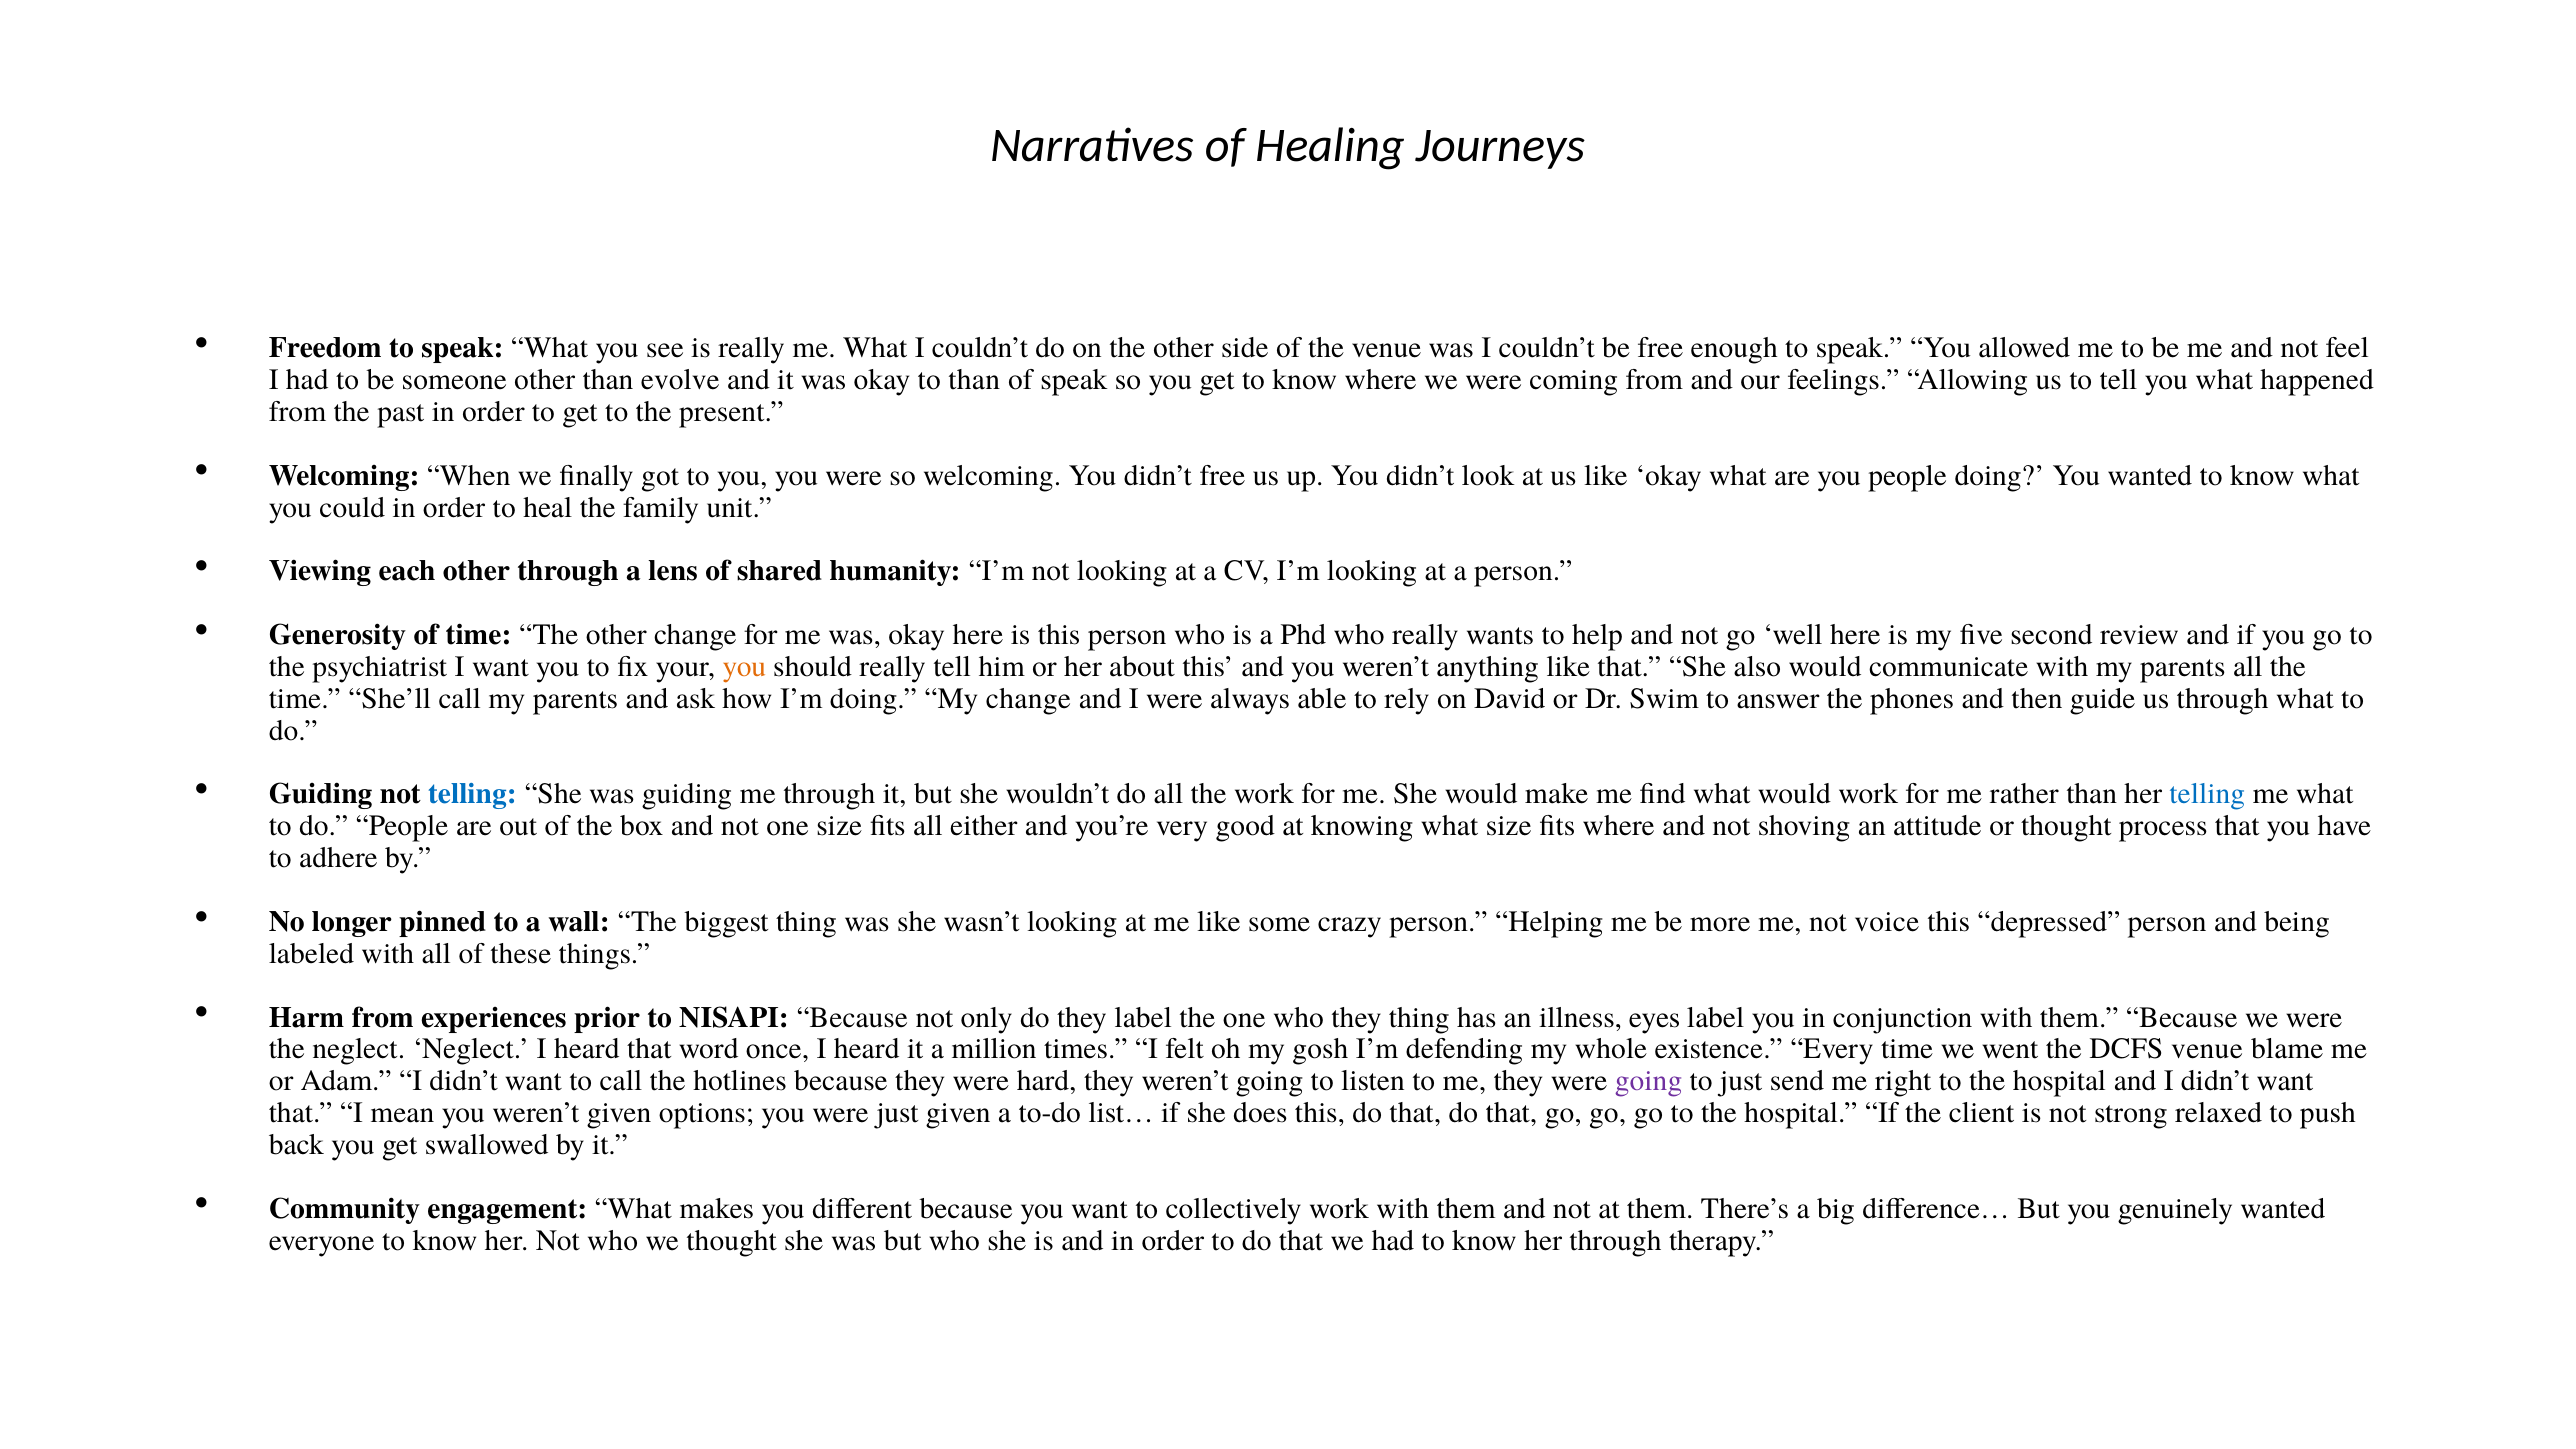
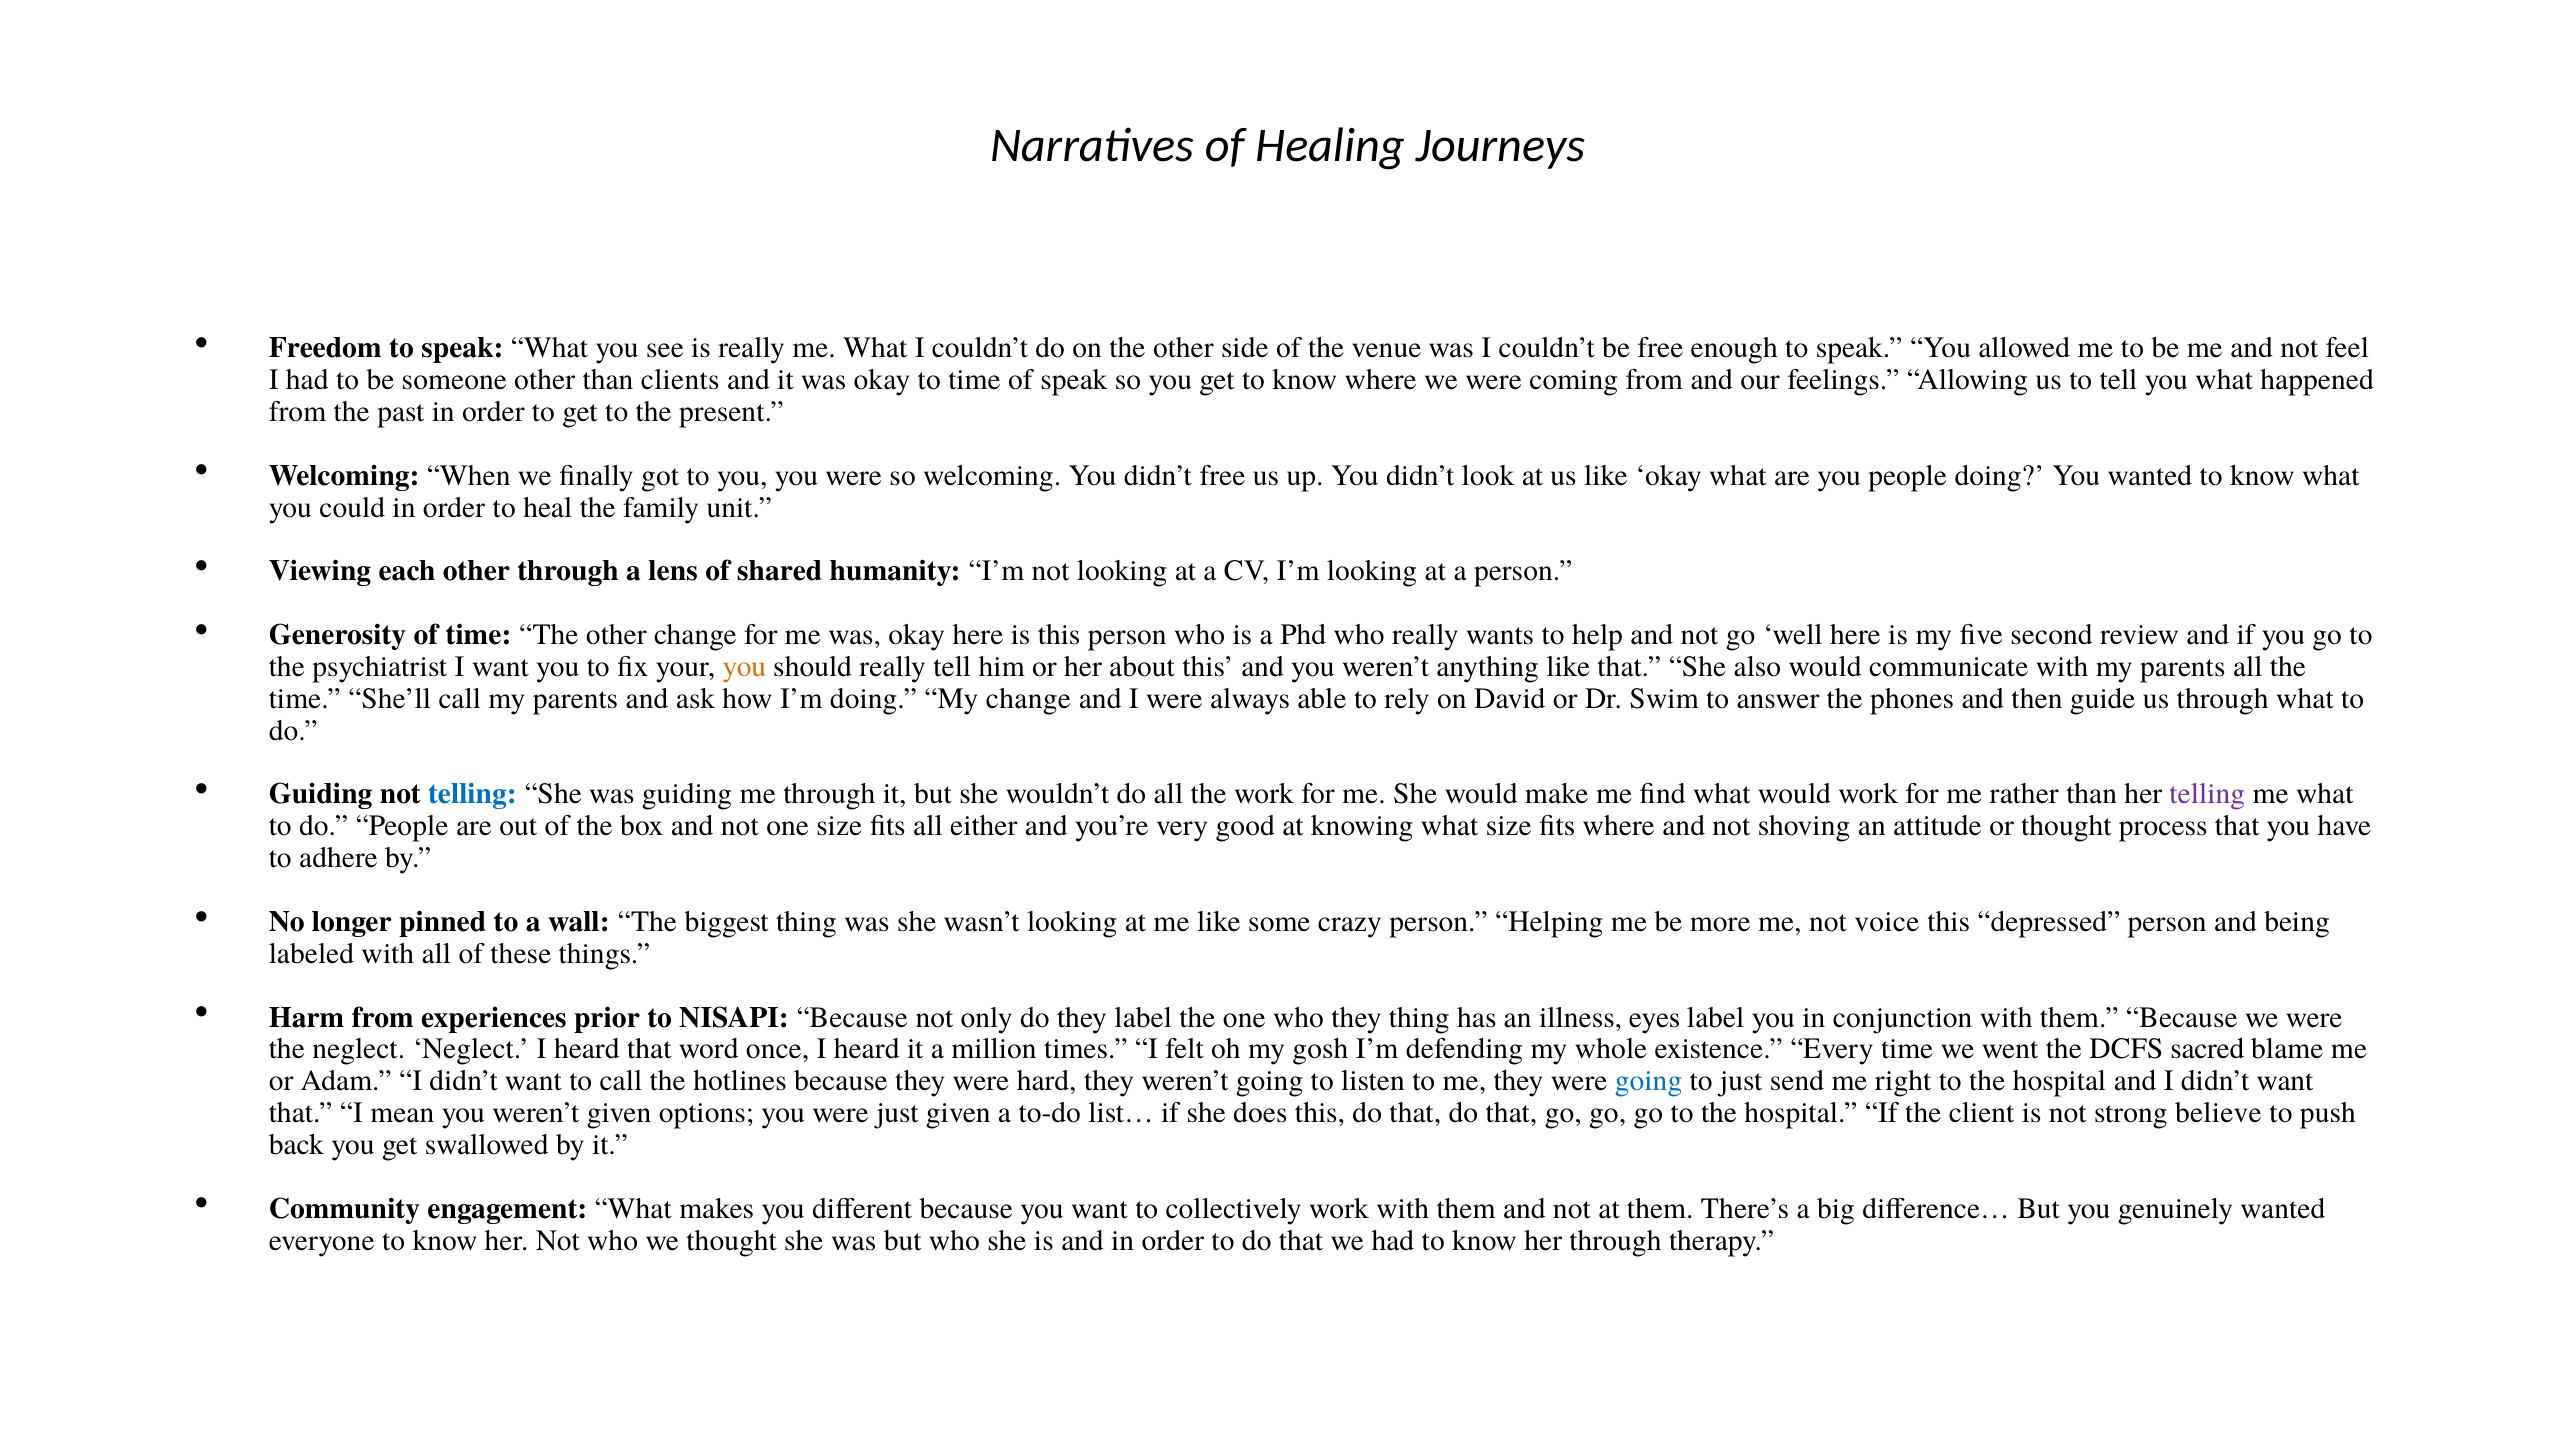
evolve: evolve -> clients (680, 380)
to than: than -> time (974, 380)
telling colour: blue -> purple (2207, 794)
DCFS venue: venue -> sacred (2207, 1049)
going colour: purple -> blue (1649, 1081)
relaxed: relaxed -> believe (2218, 1113)
